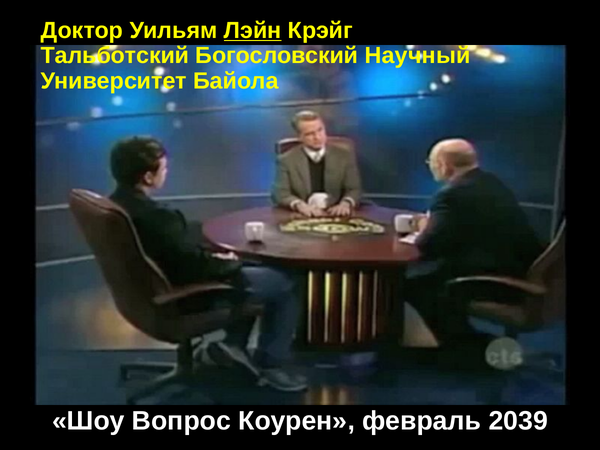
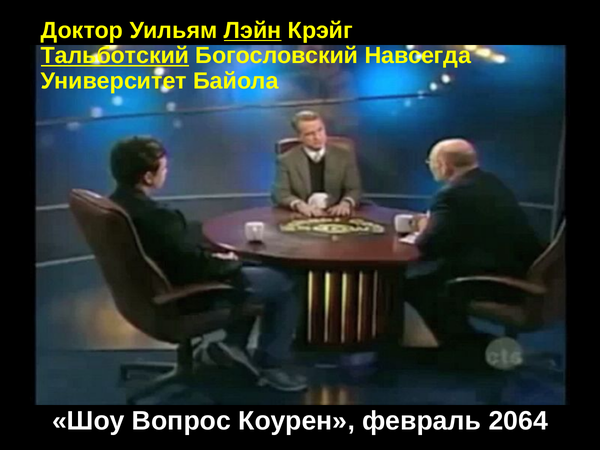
Тальботский underline: none -> present (115, 56)
Научный: Научный -> Навсегда (418, 56)
2039: 2039 -> 2064 (518, 421)
